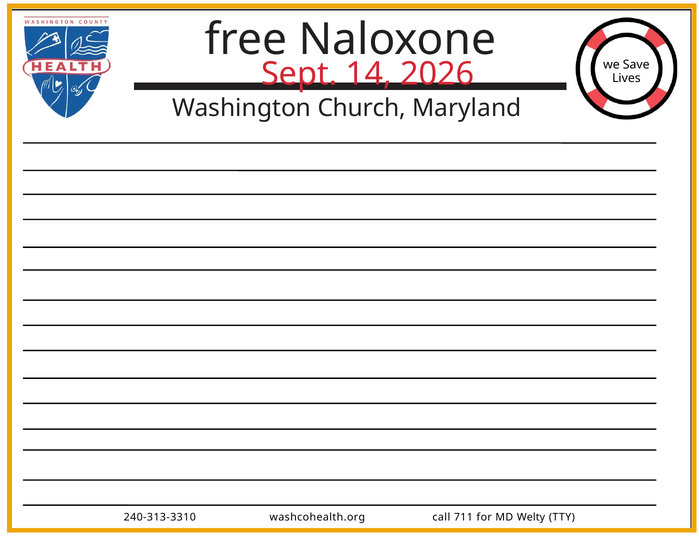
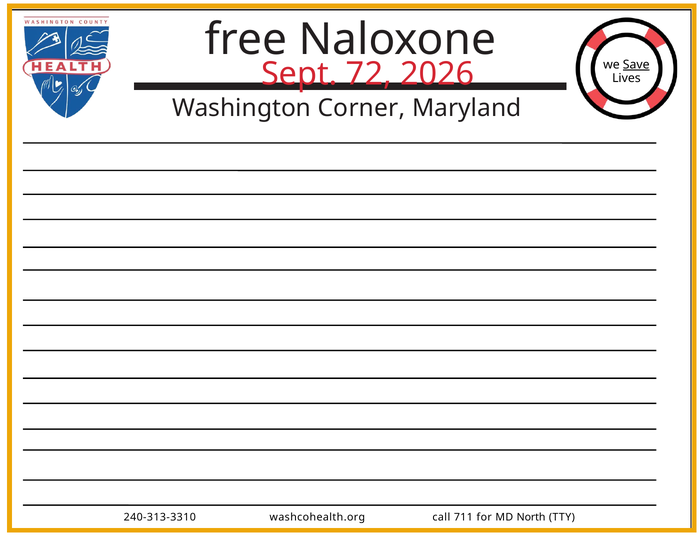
Save underline: none -> present (636, 65)
14: 14 -> 72 (369, 74)
Church: Church -> Corner (362, 108)
Welty: Welty -> North (531, 517)
